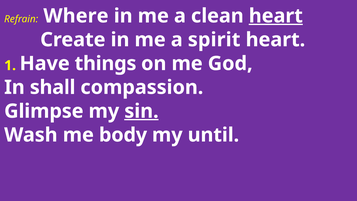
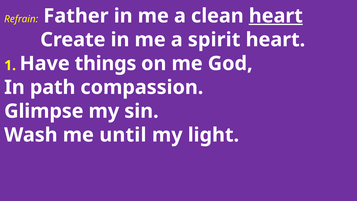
Where: Where -> Father (76, 16)
shall: shall -> path (53, 87)
sin underline: present -> none (141, 111)
body: body -> until (123, 135)
until: until -> light (213, 135)
